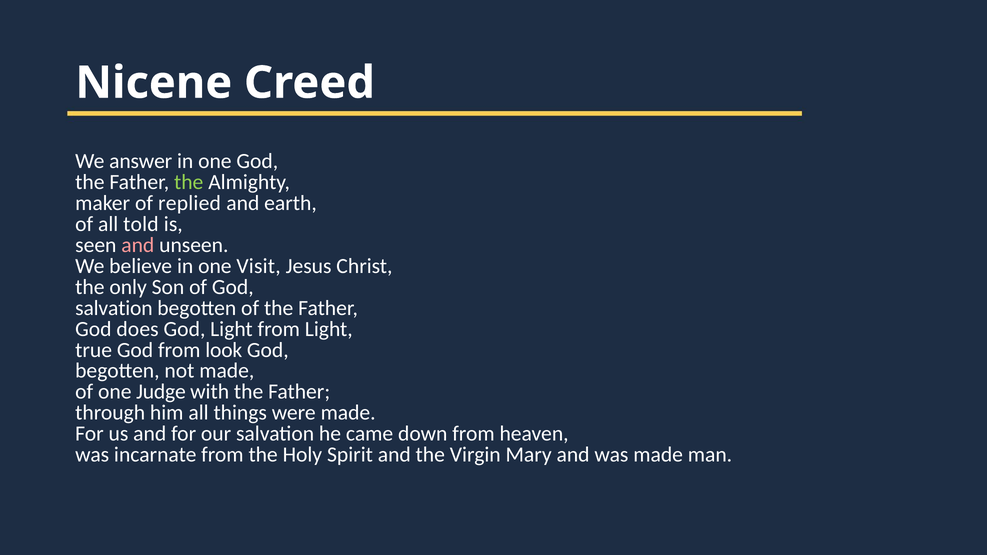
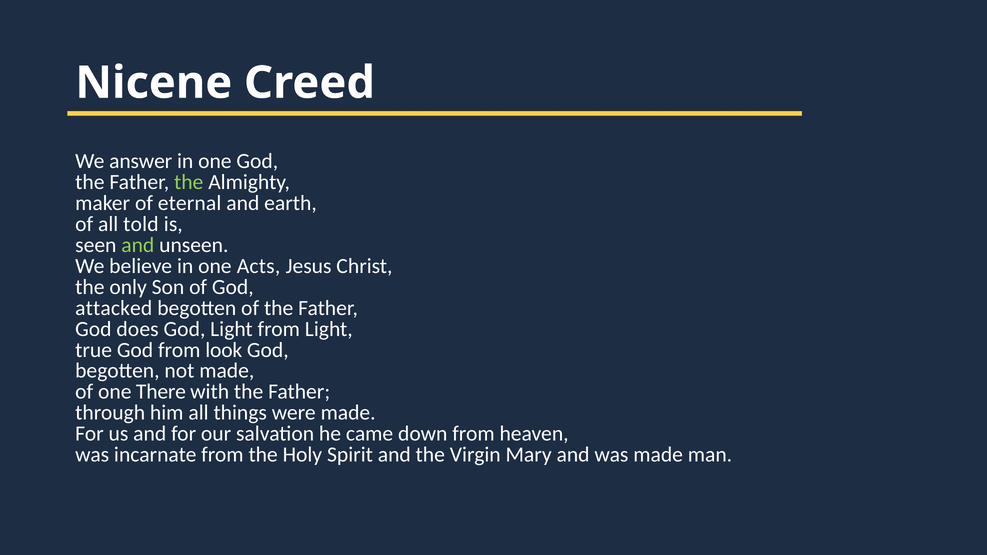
replied: replied -> eternal (190, 203)
and colour: pink -> light green (138, 245)
Visit: Visit -> Acts (259, 266)
salvation: salvation -> attacked (114, 308)
Judge: Judge -> There (161, 392)
